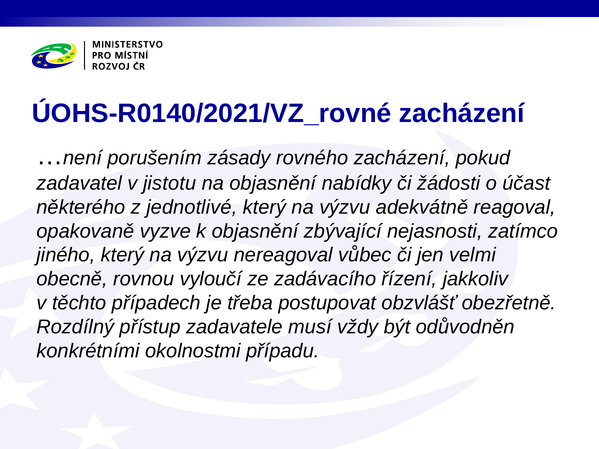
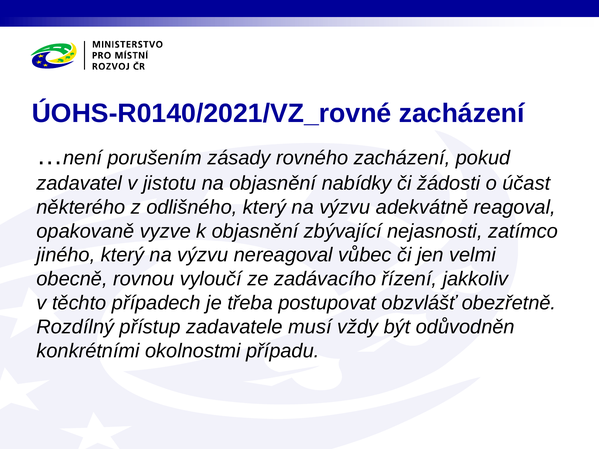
jednotlivé: jednotlivé -> odlišného (192, 207)
